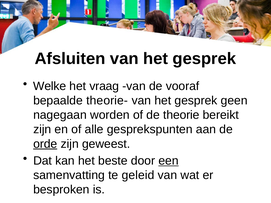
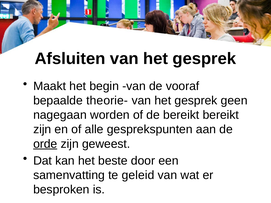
Welke: Welke -> Maakt (50, 86)
vraag: vraag -> begin (104, 86)
de theorie: theorie -> bereikt (181, 115)
een underline: present -> none (168, 161)
